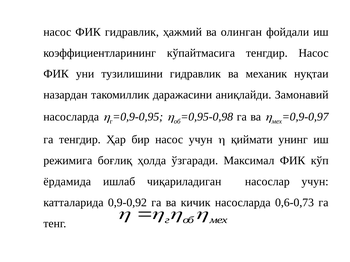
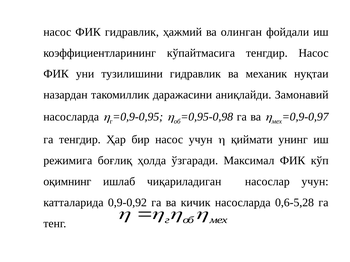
ёрдамида: ёрдамида -> оқимнинг (67, 182)
0,6-0,73: 0,6-0,73 -> 0,6-5,28 (295, 203)
